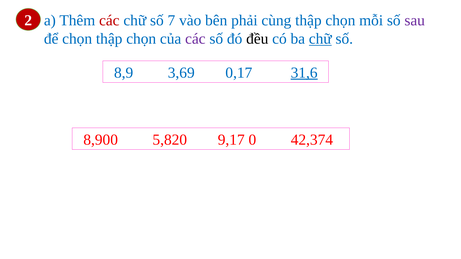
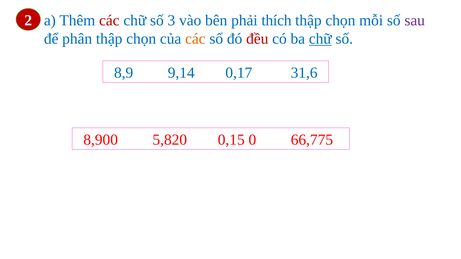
7: 7 -> 3 (171, 20)
cùng: cùng -> thích (276, 20)
để chọn: chọn -> phân (77, 39)
các colour: purple -> orange (195, 39)
đều colour: black -> red (257, 39)
3,69: 3,69 -> 9,14 (181, 73)
31,6 underline: present -> none (304, 73)
9,17: 9,17 -> 0,15 (231, 140)
42,374: 42,374 -> 66,775 (312, 140)
